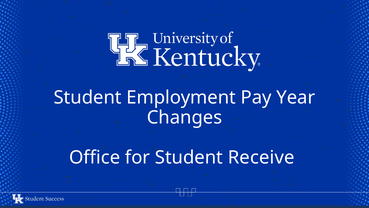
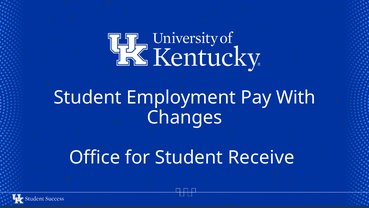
Year: Year -> With (296, 97)
